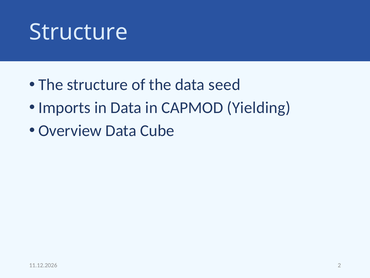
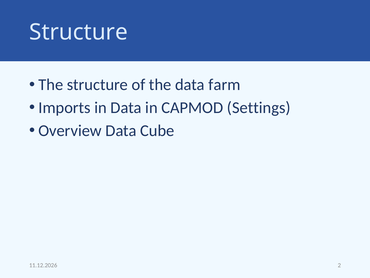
seed: seed -> farm (224, 85)
Yielding: Yielding -> Settings (259, 107)
